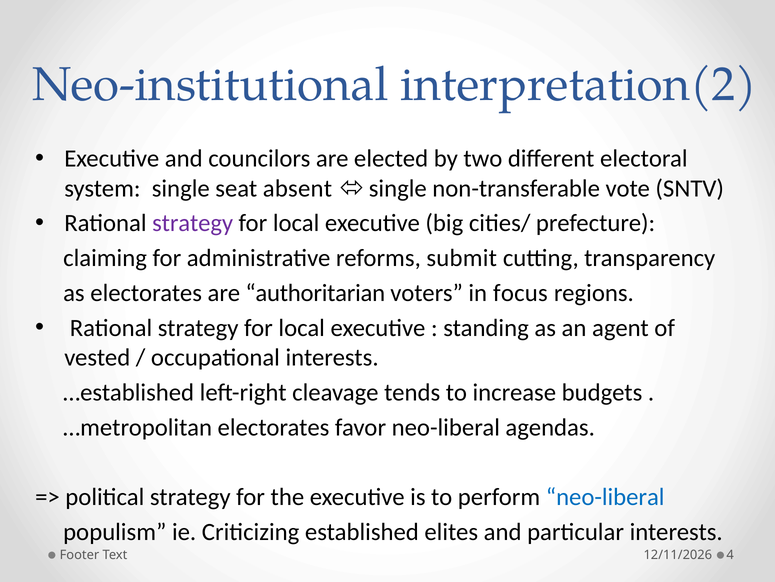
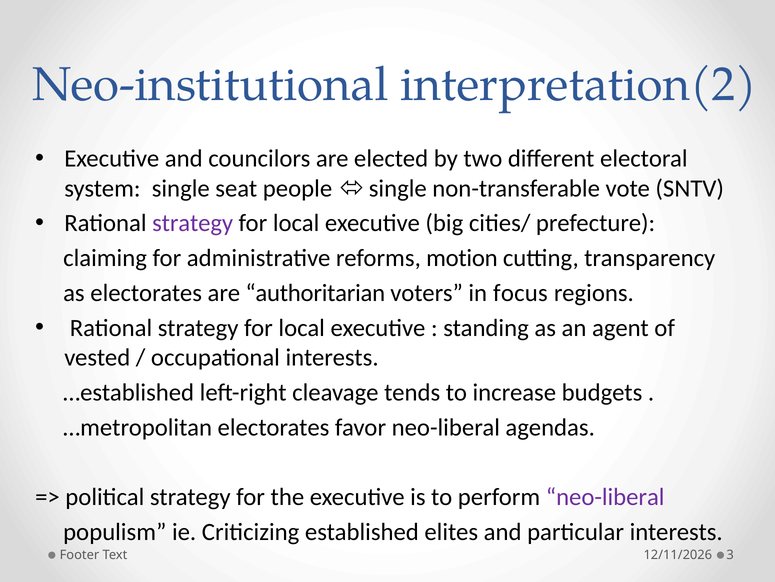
absent: absent -> people (298, 188)
submit: submit -> motion (462, 258)
neo-liberal colour: blue -> purple (605, 497)
4: 4 -> 3 (730, 554)
